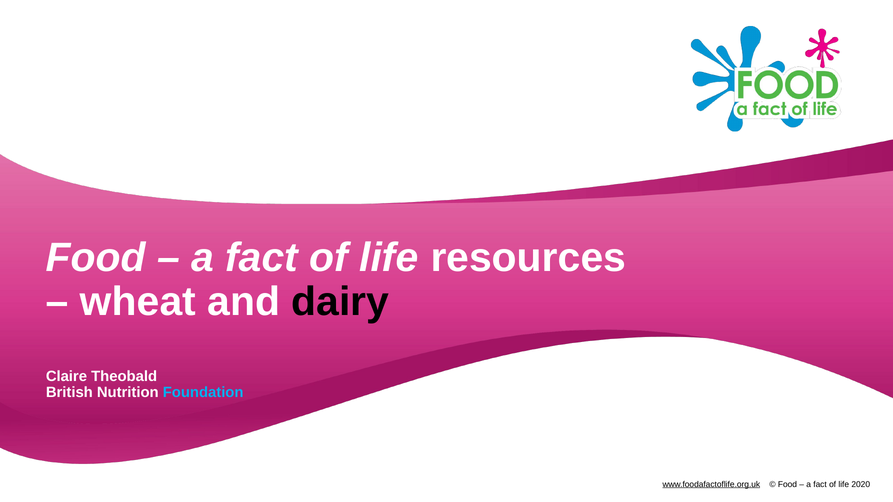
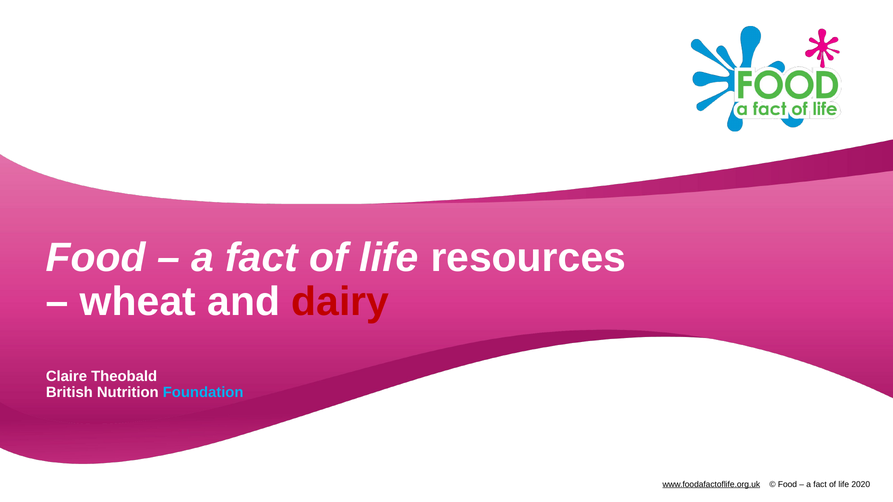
dairy colour: black -> red (340, 302)
